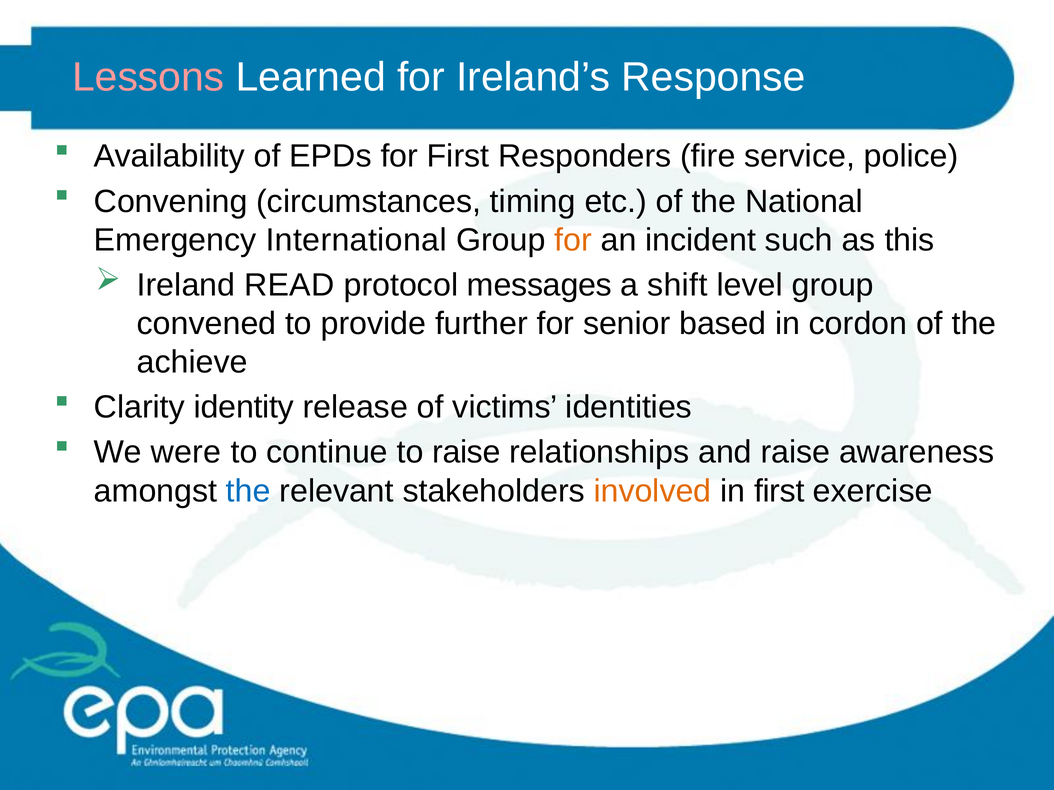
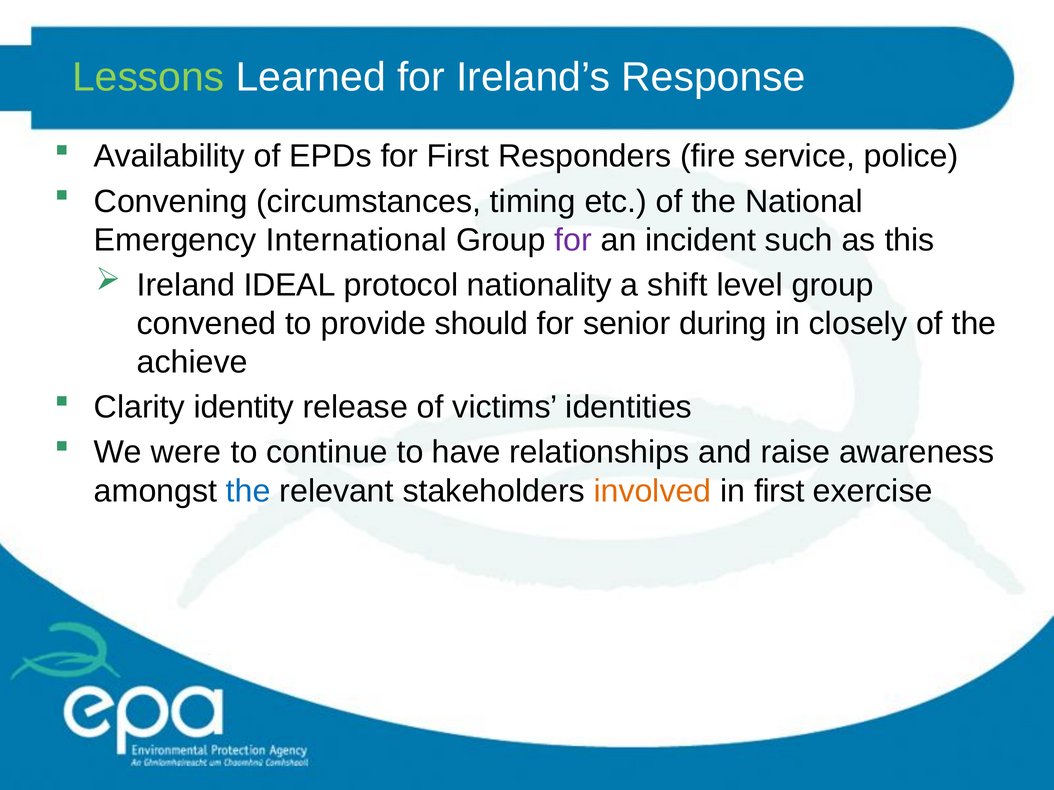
Lessons colour: pink -> light green (148, 78)
for colour: orange -> purple (573, 240)
READ: READ -> IDEAL (290, 285)
messages: messages -> nationality (539, 285)
further: further -> should (482, 324)
based: based -> during (723, 324)
cordon: cordon -> closely (858, 324)
to raise: raise -> have (466, 453)
